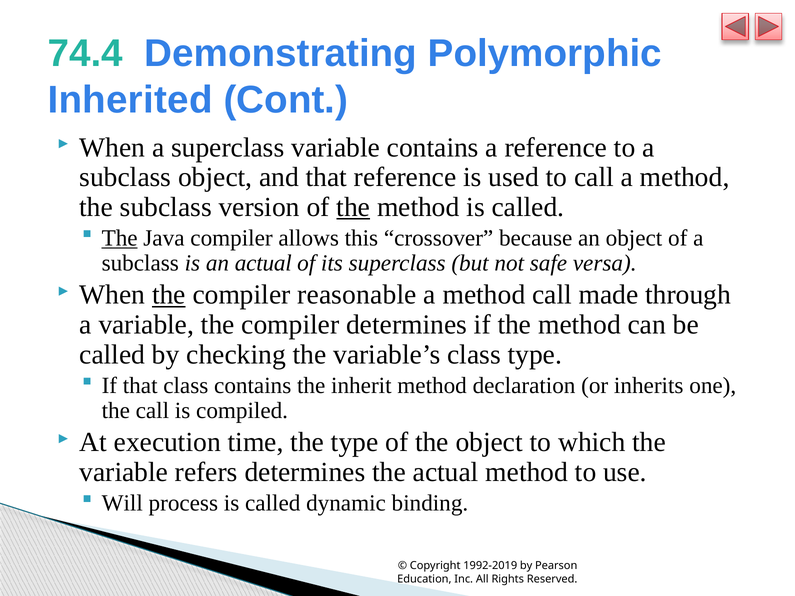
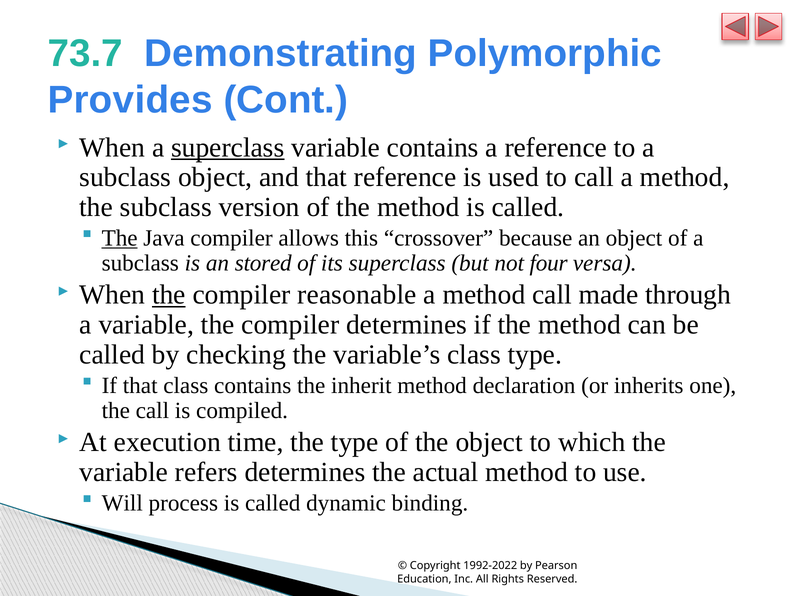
74.4: 74.4 -> 73.7 (85, 54)
Inherited: Inherited -> Provides (130, 100)
superclass underline: none -> present (228, 147)
the underline: present -> none (353, 207)
an actual: actual -> stored (263, 263)
safe: safe -> four (549, 263)
1992-2019: 1992-2019 -> 1992-2022 (490, 566)
